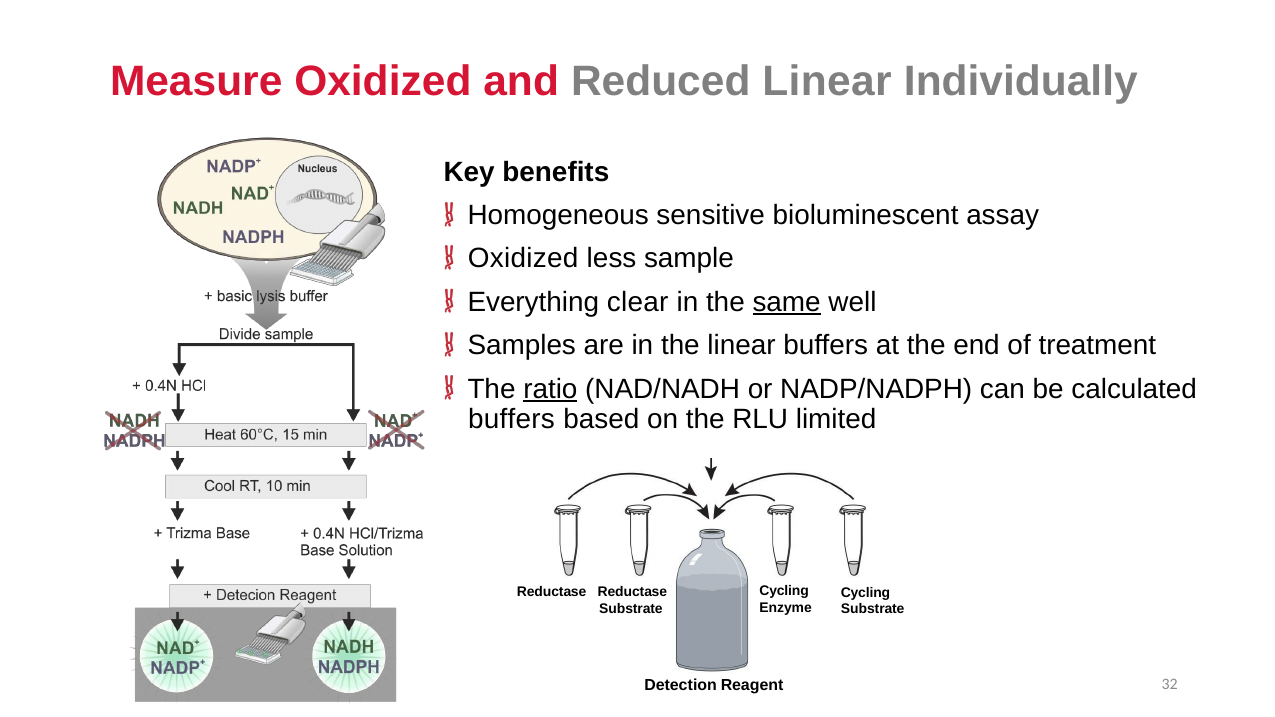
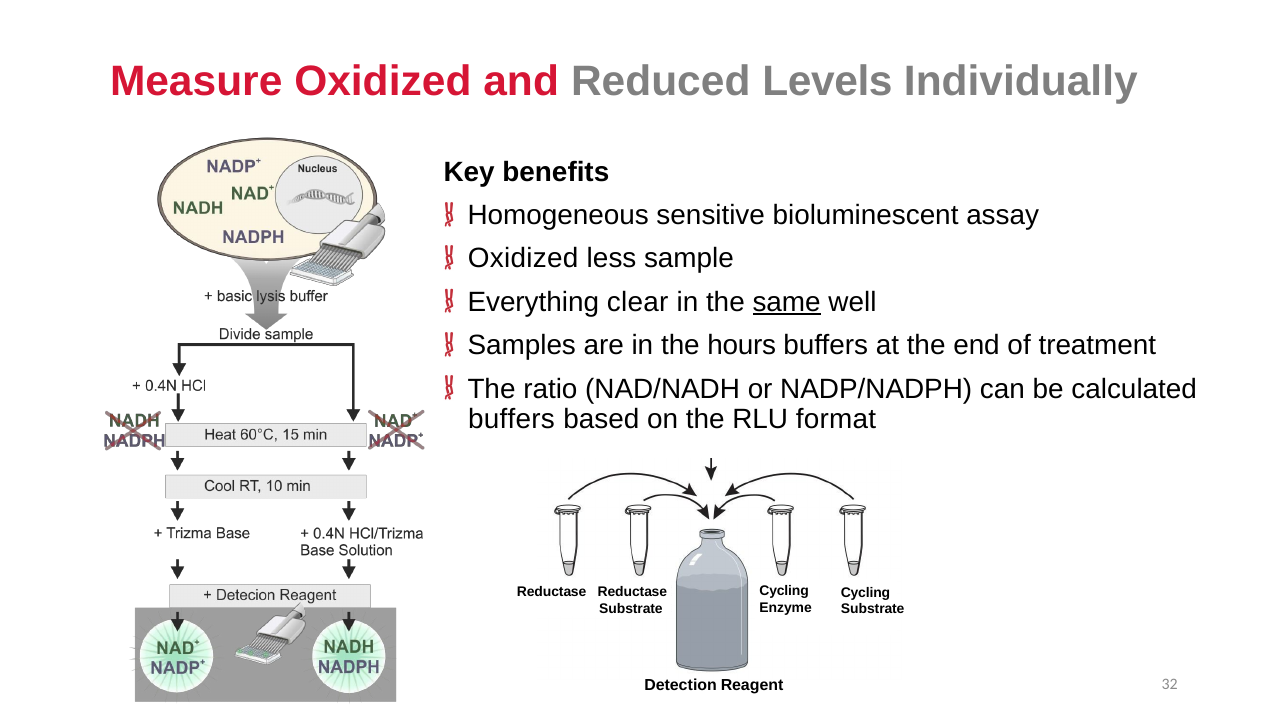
Reduced Linear: Linear -> Levels (827, 82)
the linear: linear -> hours (742, 346)
ratio underline: present -> none (550, 389)
limited: limited -> format (836, 419)
